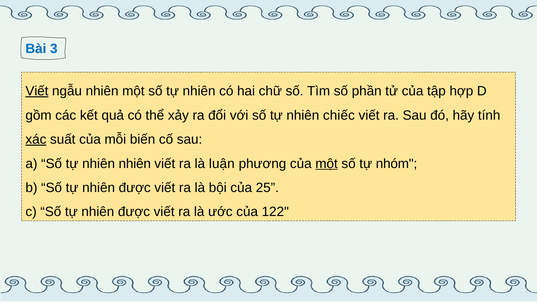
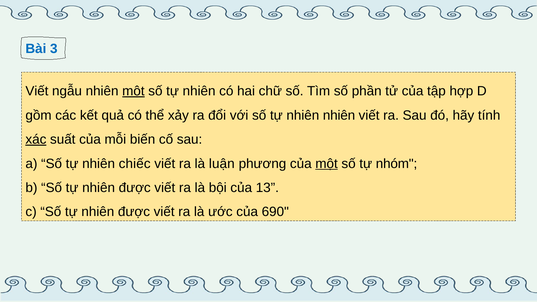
Viết underline: present -> none (37, 91)
một underline: none -> present (133, 91)
nhiên chiếc: chiếc -> nhiên (339, 115)
nhiên nhiên: nhiên -> chiếc (135, 164)
25: 25 -> 13 (267, 188)
122: 122 -> 690 (275, 212)
